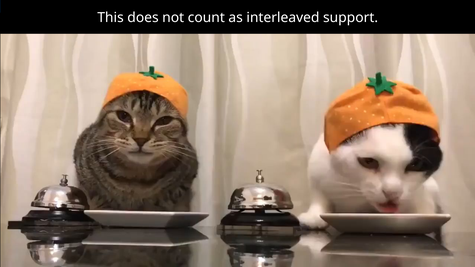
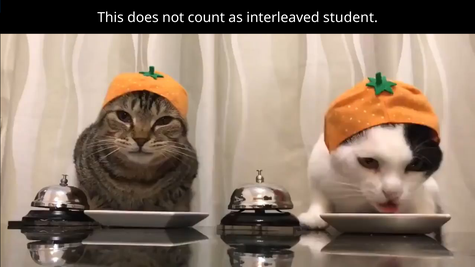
support: support -> student (350, 18)
